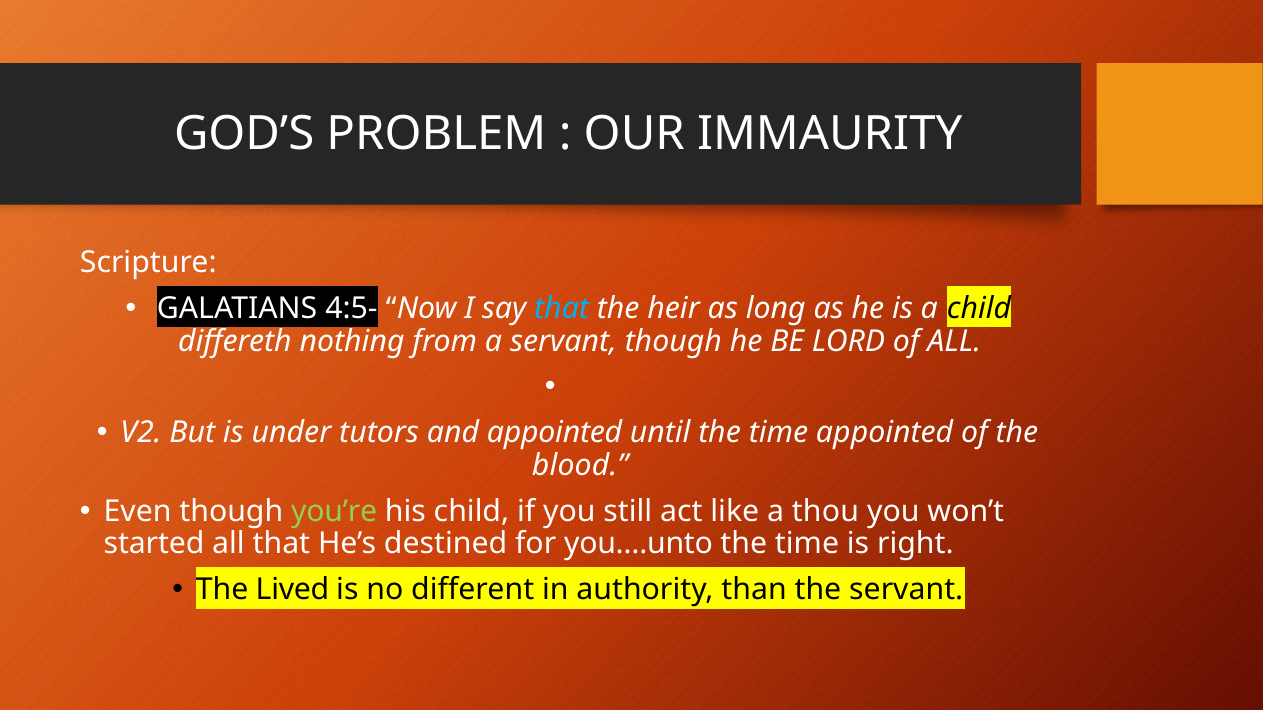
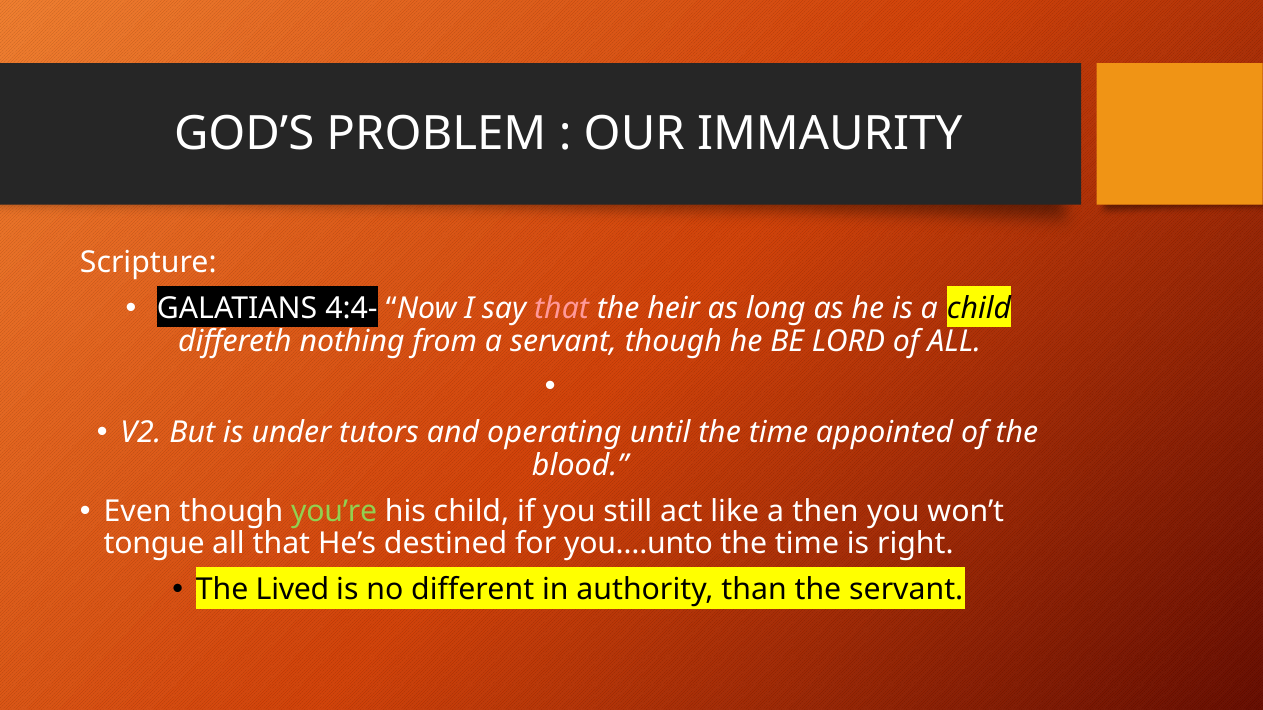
4:5-: 4:5- -> 4:4- (351, 309)
that colour: light blue -> pink (562, 309)
and appointed: appointed -> operating (554, 433)
thou: thou -> then (825, 512)
started: started -> tongue (154, 544)
